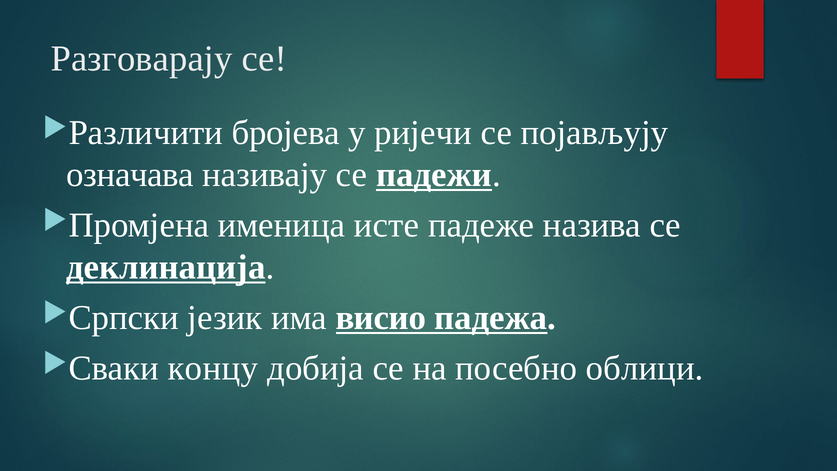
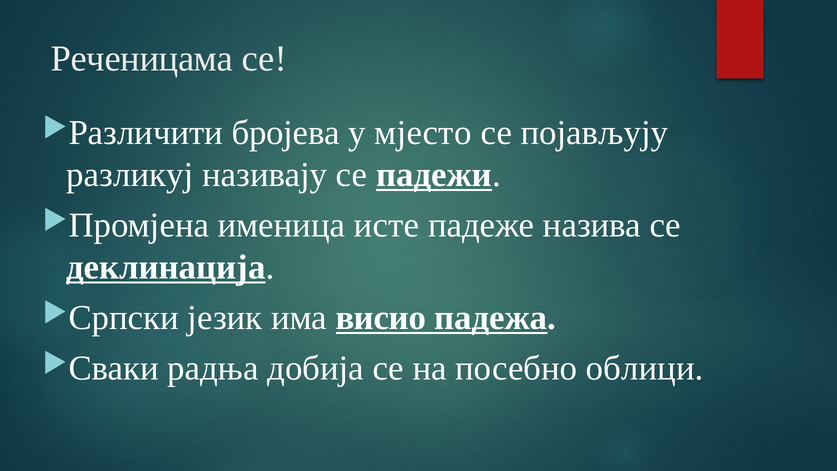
Разговарају: Разговарају -> Реченицама (142, 59)
ријечи: ријечи -> мјесто (423, 133)
означава: означава -> разликуј (130, 175)
концу: концу -> радња (213, 368)
